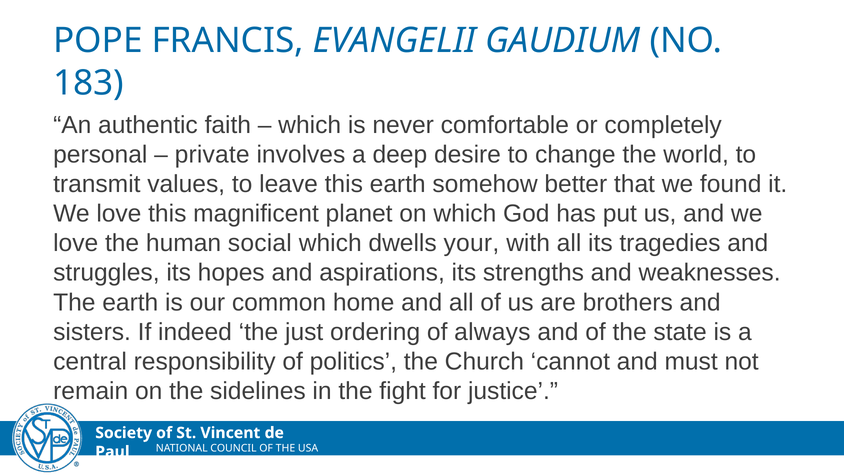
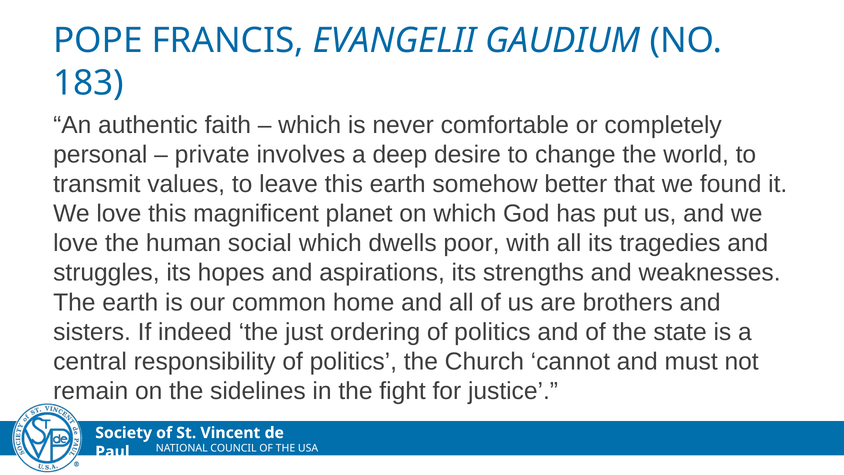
your: your -> poor (472, 243)
ordering of always: always -> politics (492, 332)
